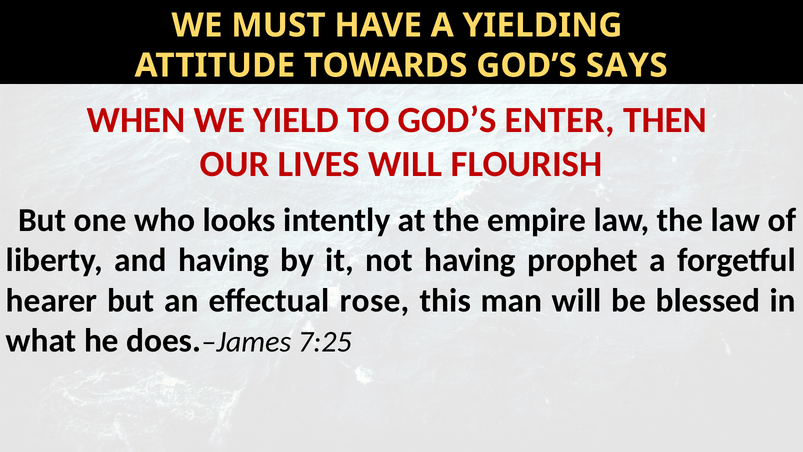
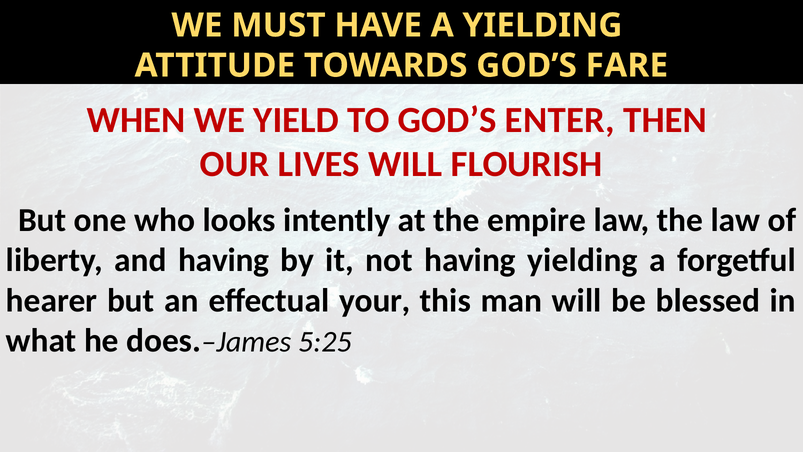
SAYS: SAYS -> FARE (627, 66)
having prophet: prophet -> yielding (582, 260)
rose: rose -> your (375, 300)
7:25: 7:25 -> 5:25 (325, 342)
